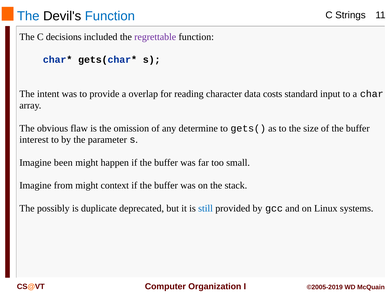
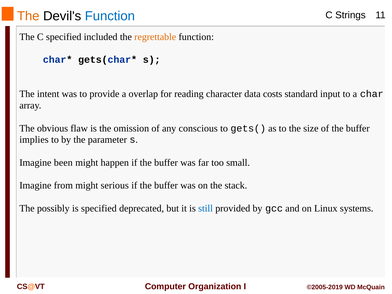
The colour: blue -> orange (28, 16)
C decisions: decisions -> specified (64, 37)
regrettable colour: purple -> orange (155, 37)
determine: determine -> conscious (198, 128)
interest: interest -> implies (34, 140)
context: context -> serious (115, 185)
is duplicate: duplicate -> specified (99, 208)
